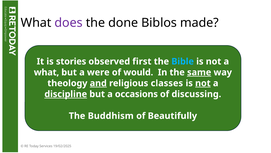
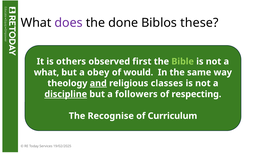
made: made -> these (199, 23)
stories: stories -> others (71, 61)
Bible colour: light blue -> light green (183, 61)
were: were -> obey (98, 72)
same underline: present -> none (199, 72)
not underline: present -> none (203, 83)
occasions: occasions -> followers (136, 94)
discussing: discussing -> respecting (196, 94)
Buddhism: Buddhism -> Recognise (111, 115)
Beautifully: Beautifully -> Curriculum (172, 115)
